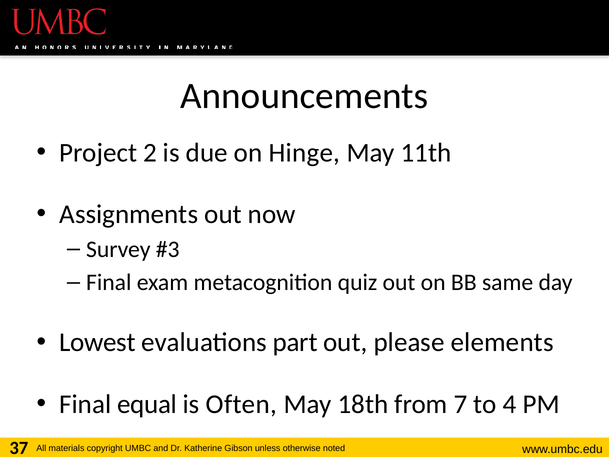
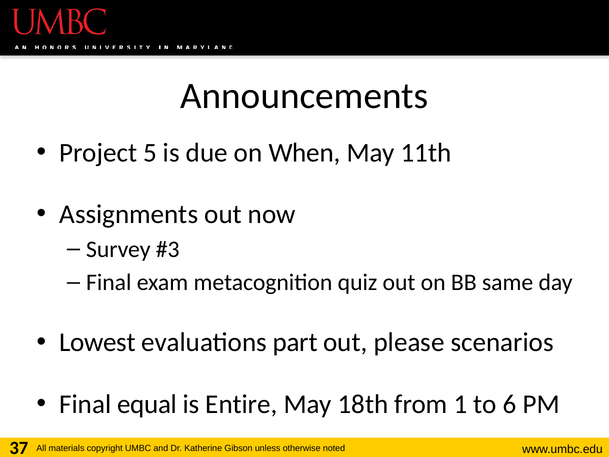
2: 2 -> 5 (150, 153)
Hinge: Hinge -> When (305, 153)
elements: elements -> scenarios (502, 342)
Often: Often -> Entire (241, 404)
7: 7 -> 1 (460, 404)
4: 4 -> 6 (510, 404)
